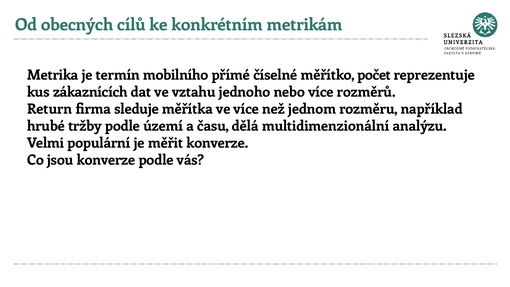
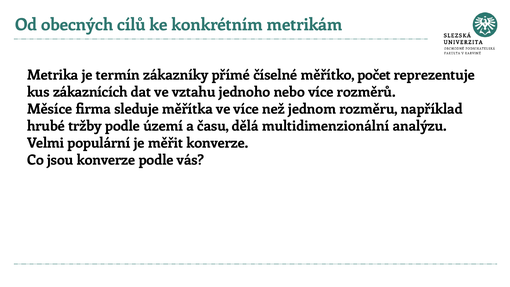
mobilního: mobilního -> zákazníky (176, 75)
Return: Return -> Měsíce (50, 109)
